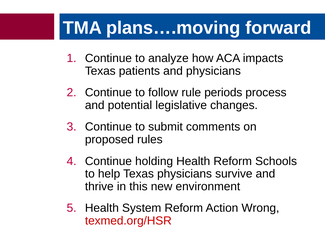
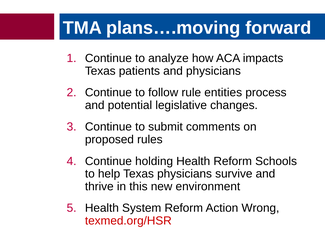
periods: periods -> entities (223, 92)
